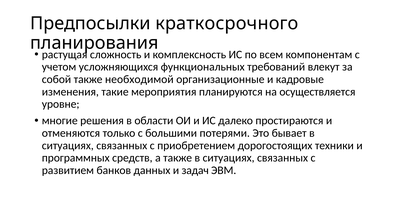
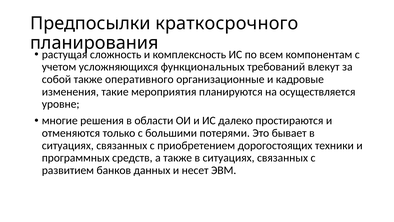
необходимой: необходимой -> оперативного (139, 79)
задач: задач -> несет (195, 170)
